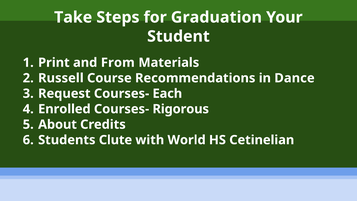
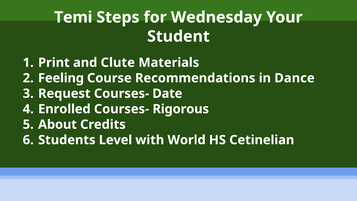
Take: Take -> Temi (73, 17)
Graduation: Graduation -> Wednesday (216, 17)
From: From -> Clute (118, 63)
Russell: Russell -> Feeling (61, 78)
Each: Each -> Date (167, 93)
Clute: Clute -> Level (115, 140)
